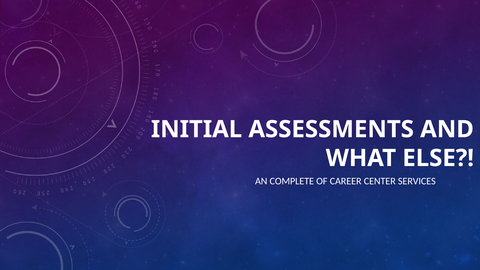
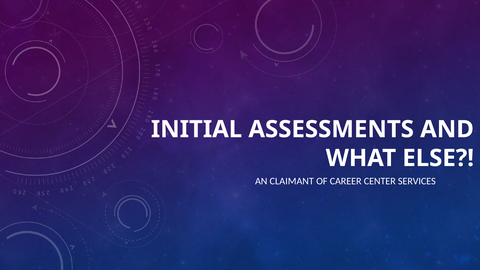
COMPLETE: COMPLETE -> CLAIMANT (292, 181)
